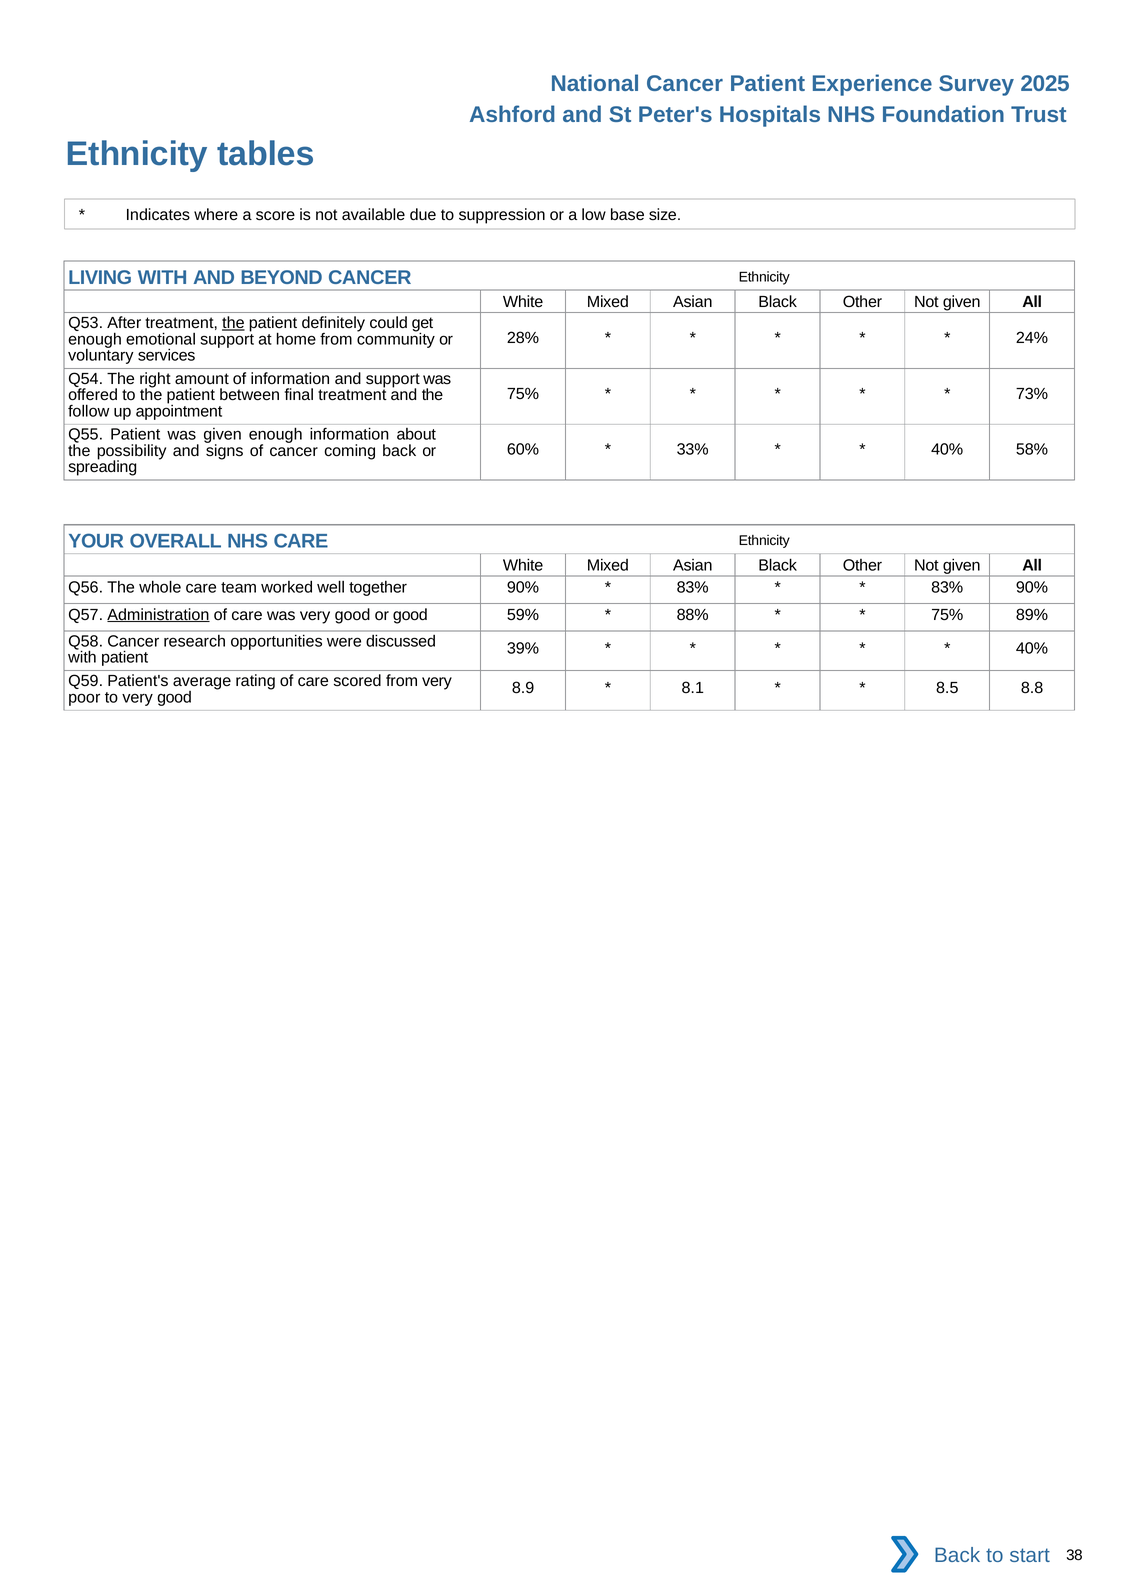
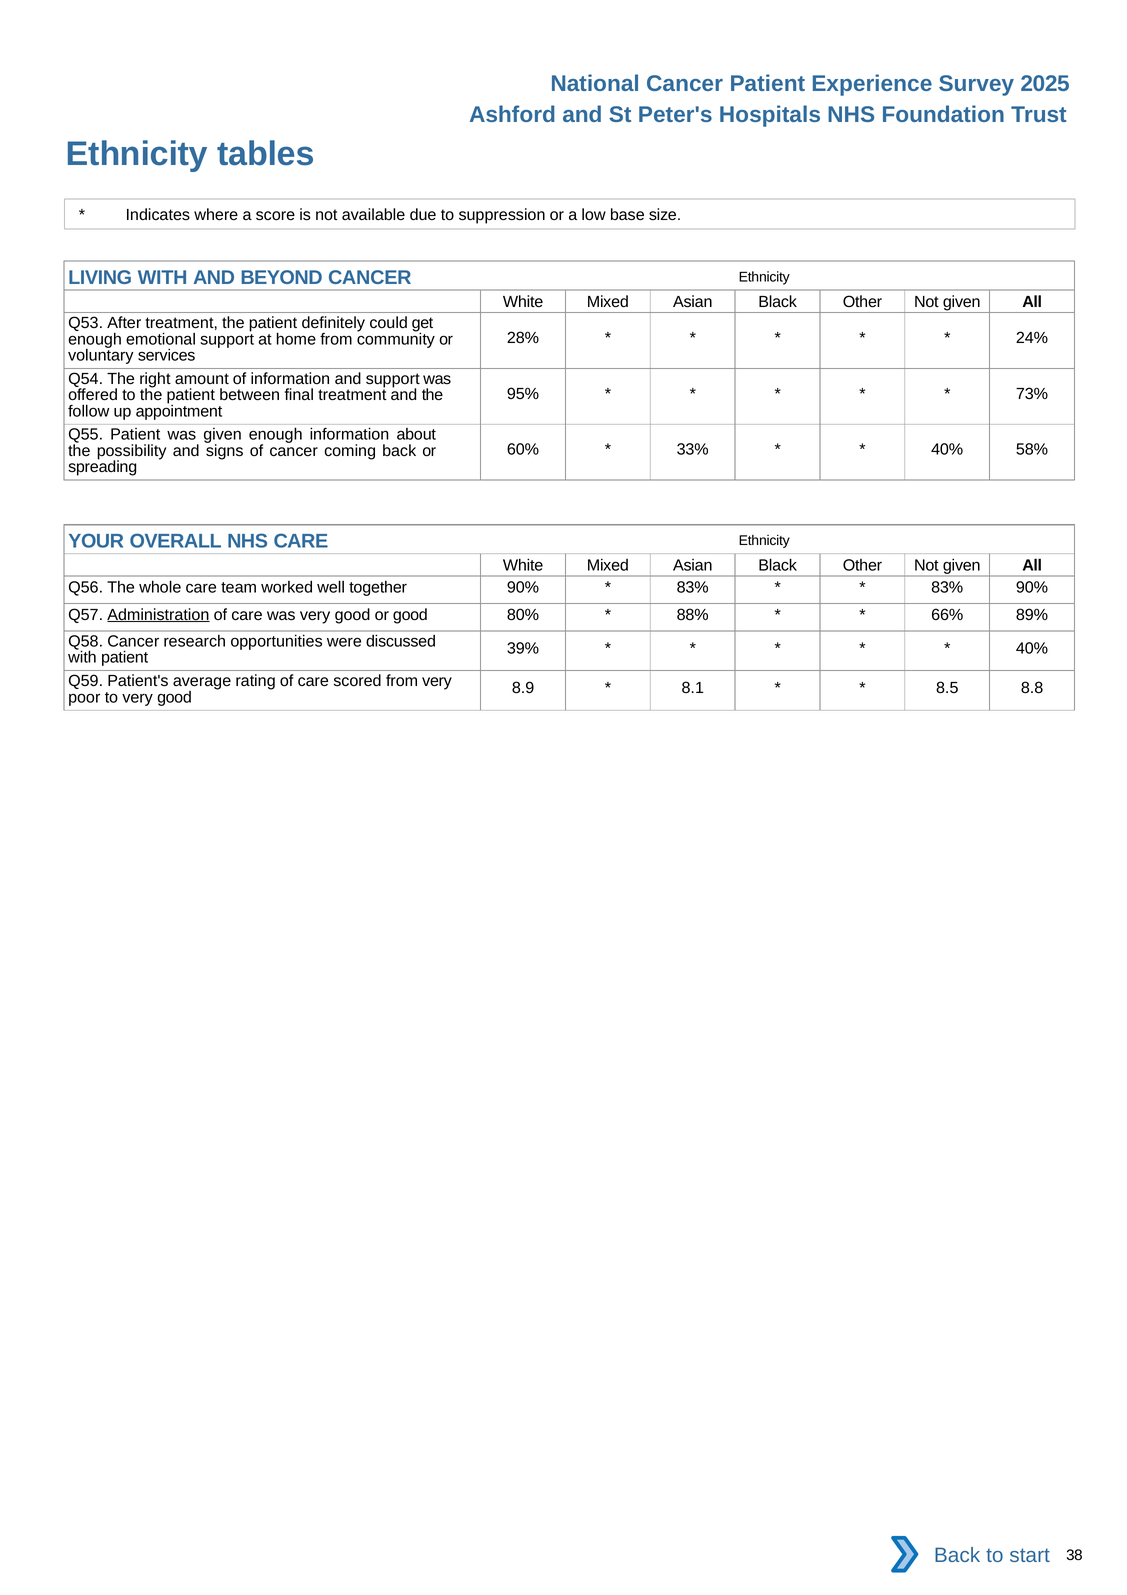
the underline: present -> none (233, 323)
75%: 75% -> 95% (523, 394)
59%: 59% -> 80% (523, 615)
75%: 75% -> 66% (947, 615)
